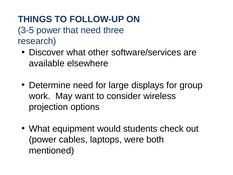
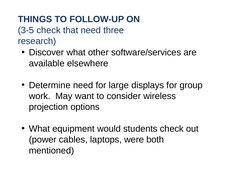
3-5 power: power -> check (49, 30)
